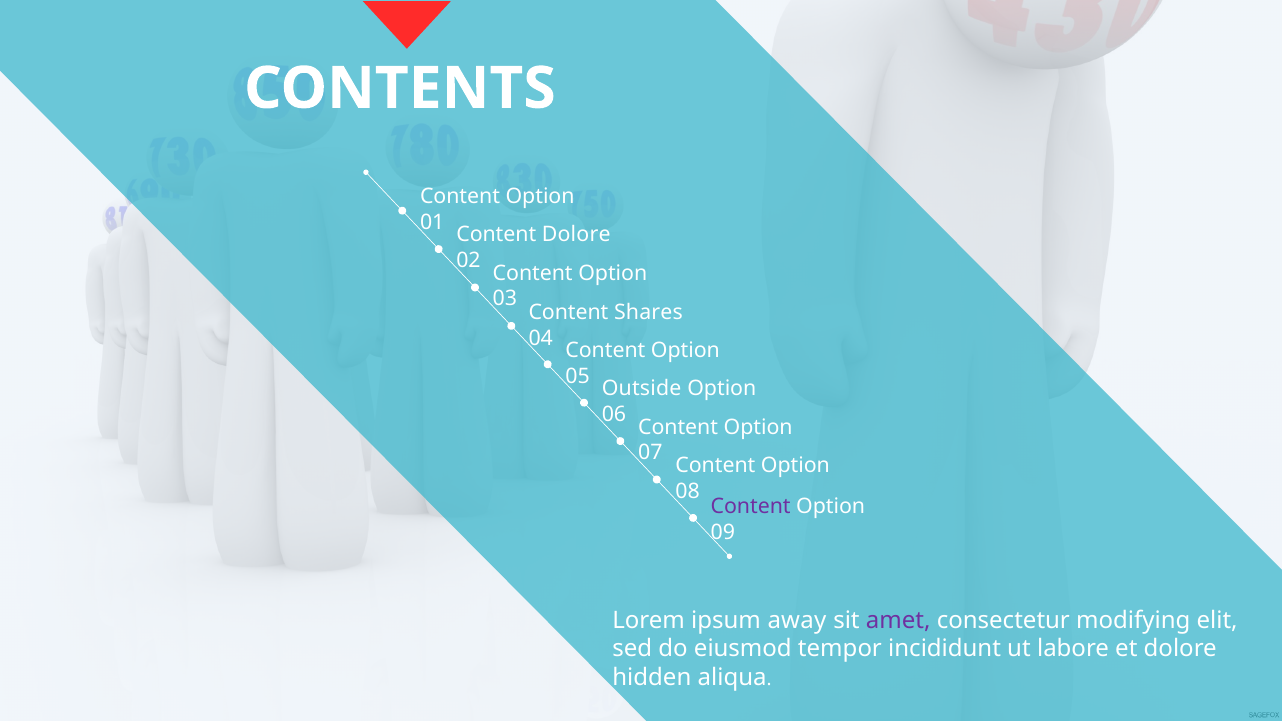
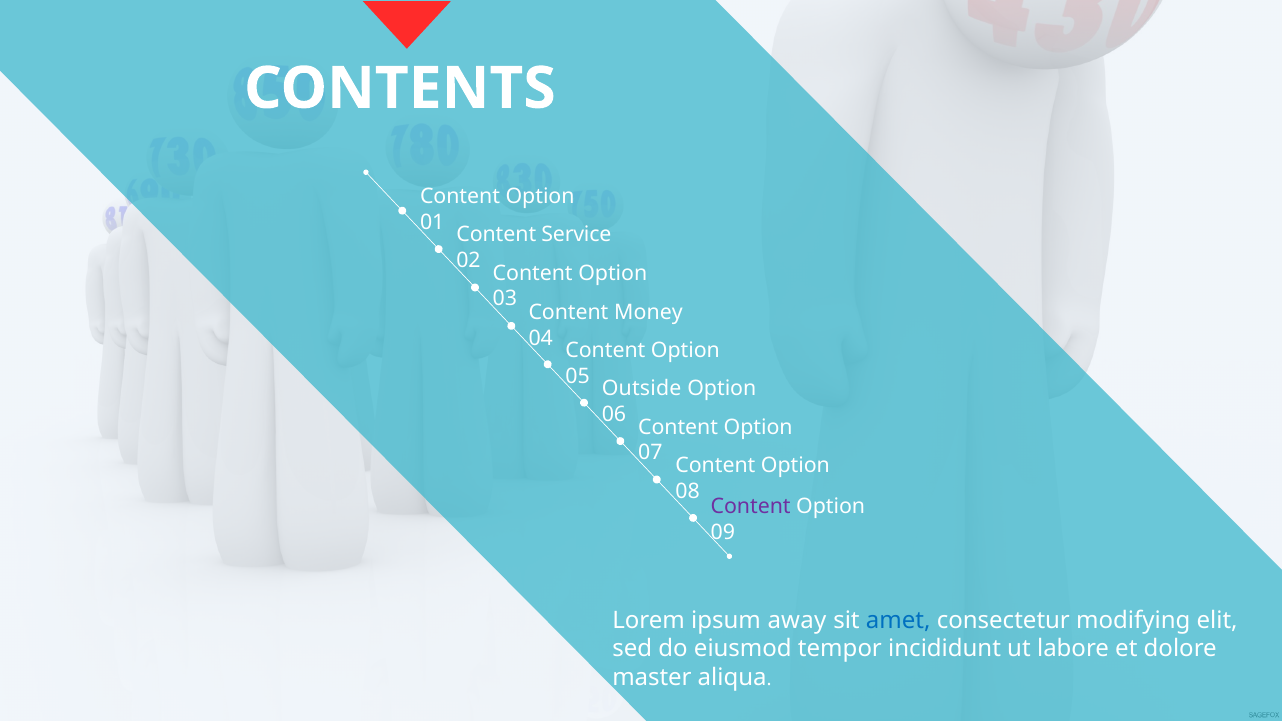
Content Dolore: Dolore -> Service (576, 235)
Shares: Shares -> Money (648, 313)
amet colour: purple -> blue (898, 620)
hidden: hidden -> master (652, 678)
